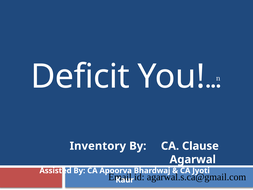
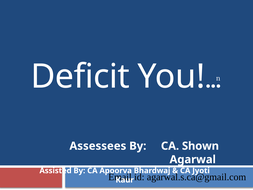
Inventory: Inventory -> Assessees (98, 146)
Clause: Clause -> Shown (200, 146)
